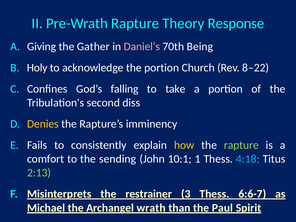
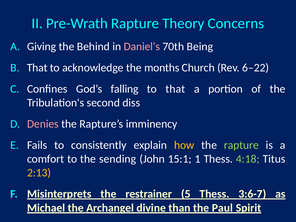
Response: Response -> Concerns (236, 23)
Gather: Gather -> Behind (93, 46)
Holy: Holy -> That (37, 68)
the portion: portion -> months (162, 68)
8‒22: 8‒22 -> 6‒22 (256, 68)
to take: take -> that (175, 89)
Denies colour: yellow -> pink (43, 124)
10:1: 10:1 -> 15:1 (180, 159)
4:18 colour: light blue -> light green (248, 159)
2:13 colour: light green -> yellow (39, 173)
3: 3 -> 5 (186, 194)
6:6-7: 6:6-7 -> 3:6-7 (252, 194)
wrath: wrath -> divine (151, 208)
